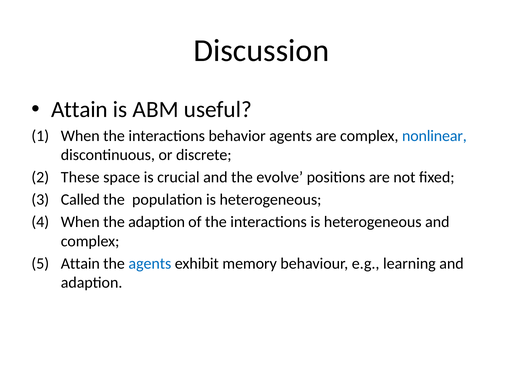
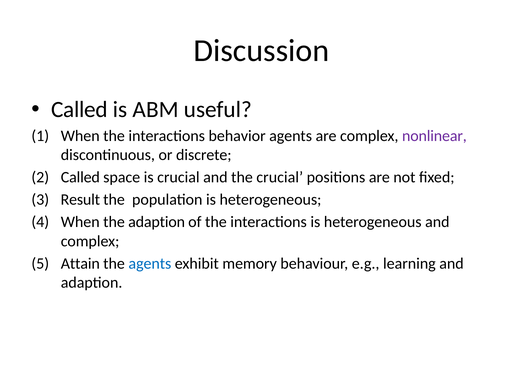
Attain: Attain -> Called (79, 110)
nonlinear colour: blue -> purple (434, 136)
These: These -> Called (80, 177)
the evolve: evolve -> crucial (280, 177)
Called: Called -> Result (80, 200)
